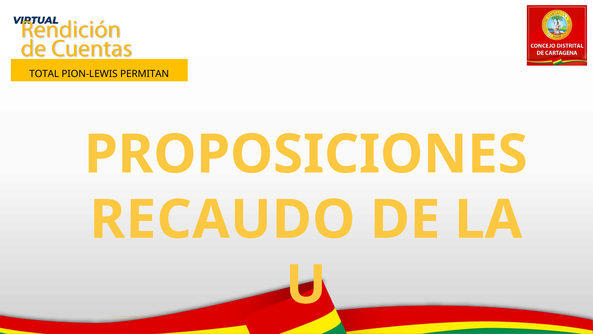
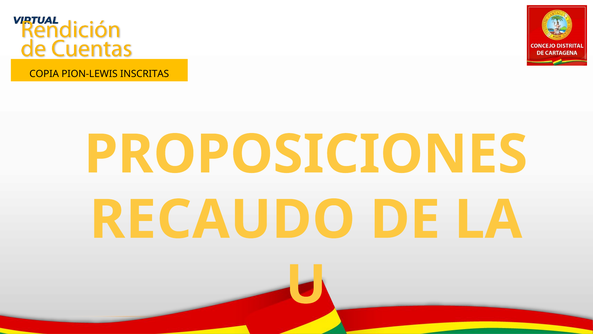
TOTAL: TOTAL -> COPIA (44, 74)
PERMITAN: PERMITAN -> INSCRITAS (145, 74)
